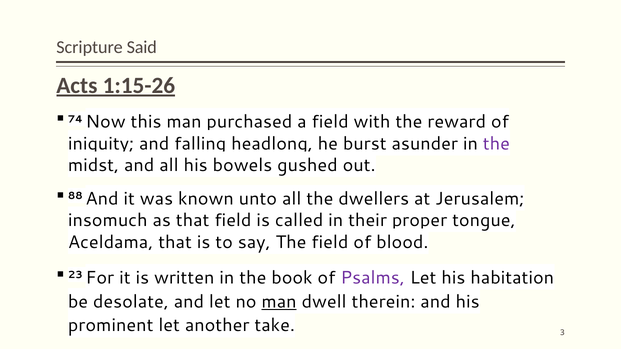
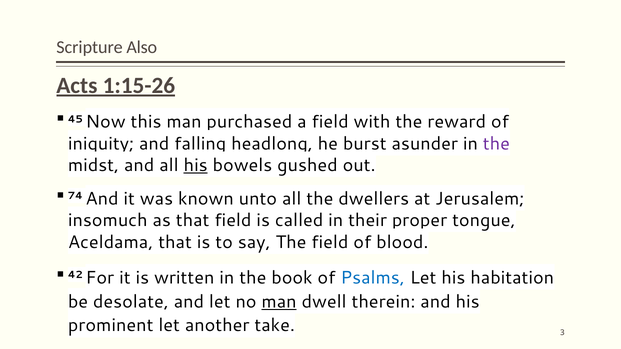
Said: Said -> Also (142, 48)
74: 74 -> 45 (75, 119)
his underline: none -> present (196, 166)
88: 88 -> 74 (75, 196)
23: 23 -> 42 (75, 275)
Psalms colour: purple -> blue (373, 278)
